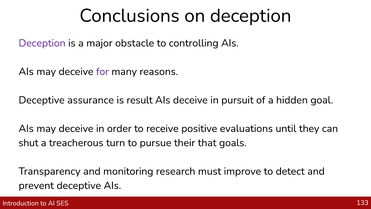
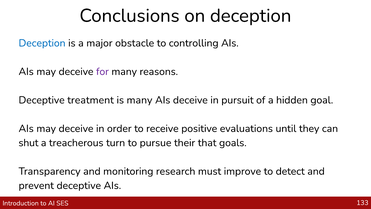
Deception colour: purple -> blue (42, 43)
assurance: assurance -> treatment (91, 100)
is result: result -> many (139, 100)
